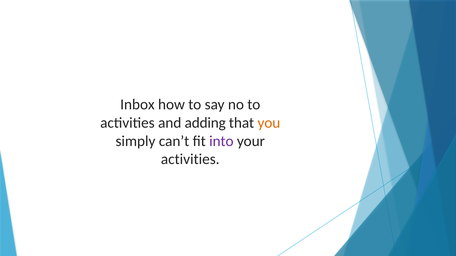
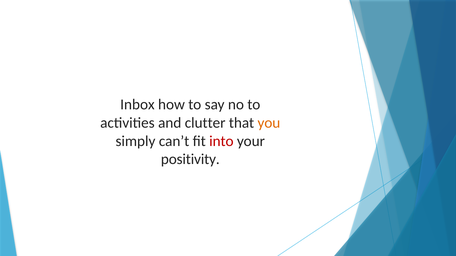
adding: adding -> clutter (205, 123)
into colour: purple -> red (221, 141)
activities: activities -> positivity (190, 160)
